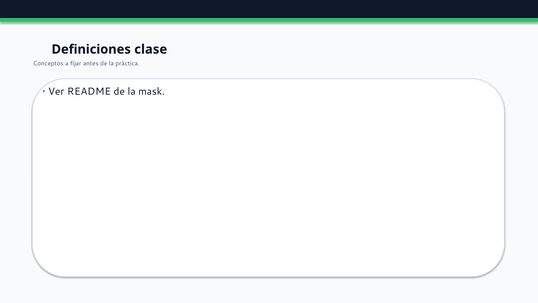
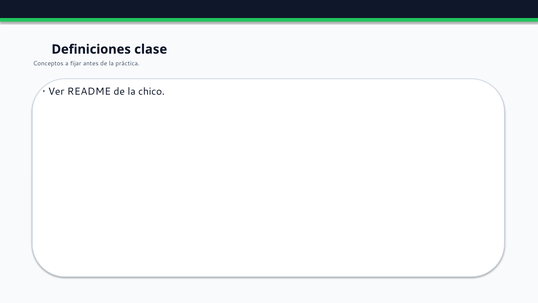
mask: mask -> chico (151, 91)
